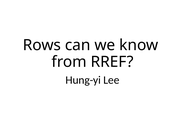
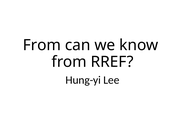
Rows: Rows -> From (42, 45)
